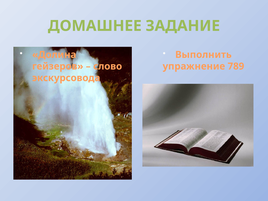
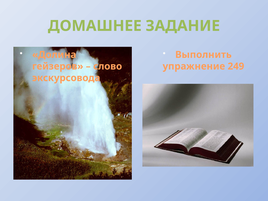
789: 789 -> 249 (236, 66)
